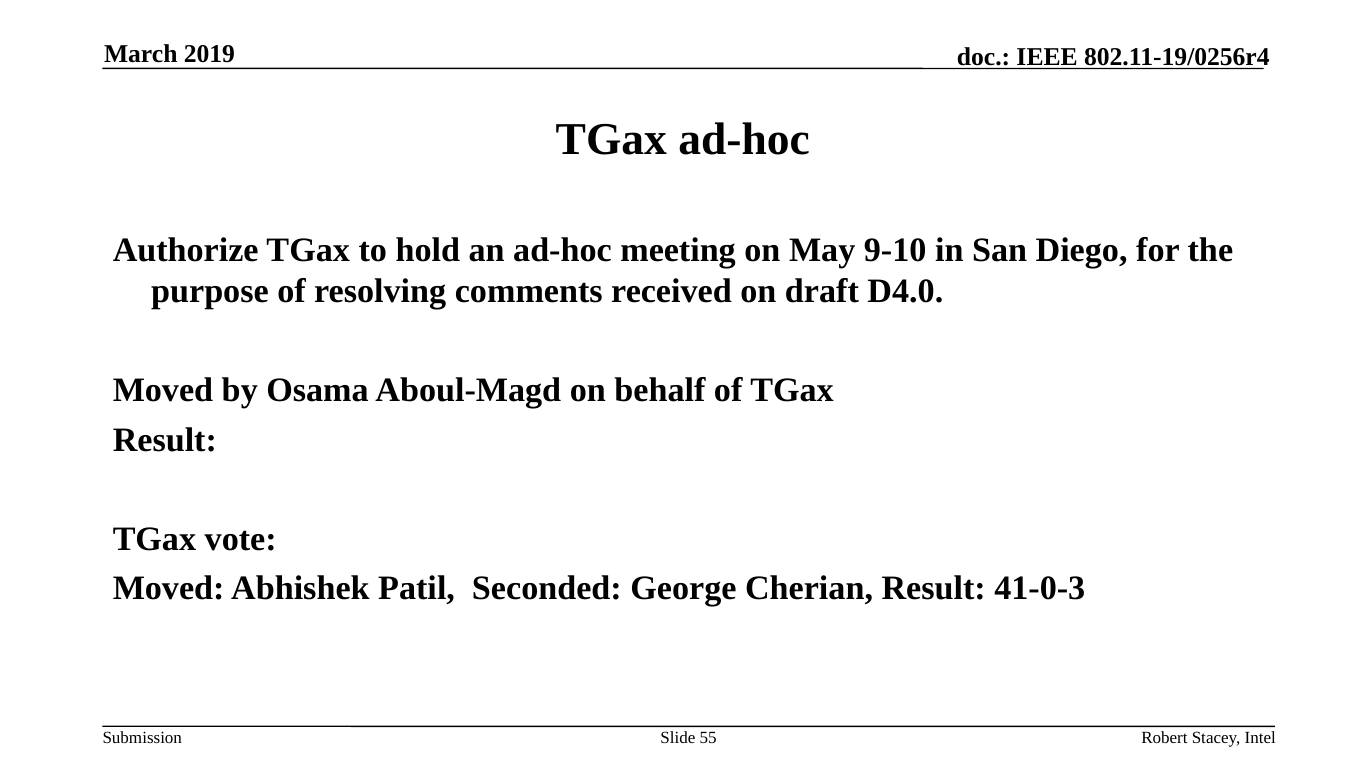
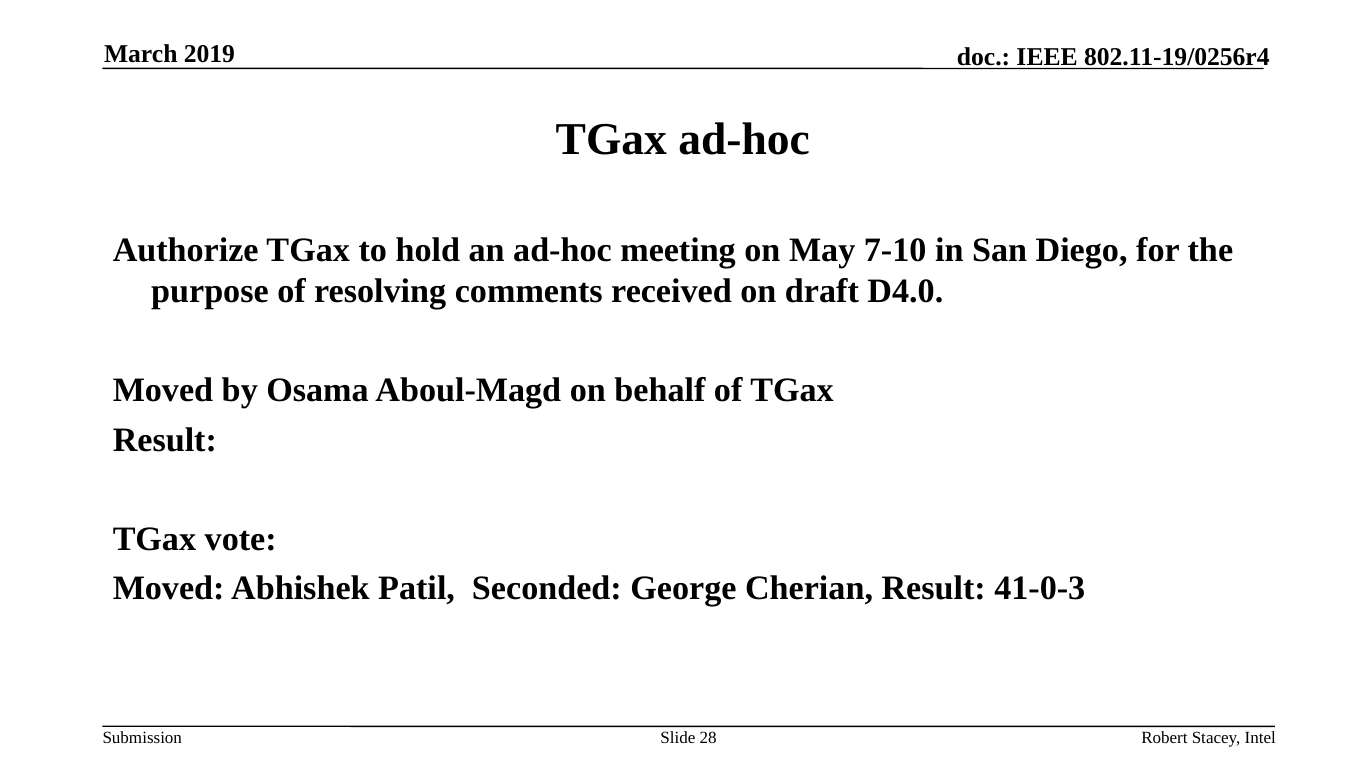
9-10: 9-10 -> 7-10 (895, 250)
55: 55 -> 28 (708, 737)
